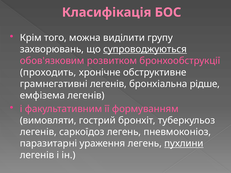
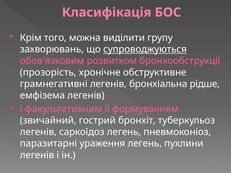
проходить: проходить -> прозорість (48, 72)
вимовляти: вимовляти -> звичайний (48, 121)
пухлини underline: present -> none (184, 144)
